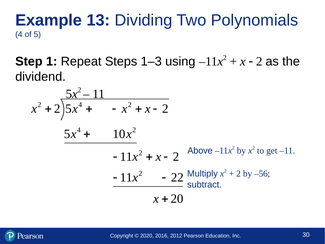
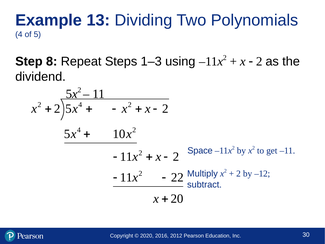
1: 1 -> 8 (52, 62)
Above: Above -> Space (200, 150)
–56: –56 -> –12 (262, 173)
